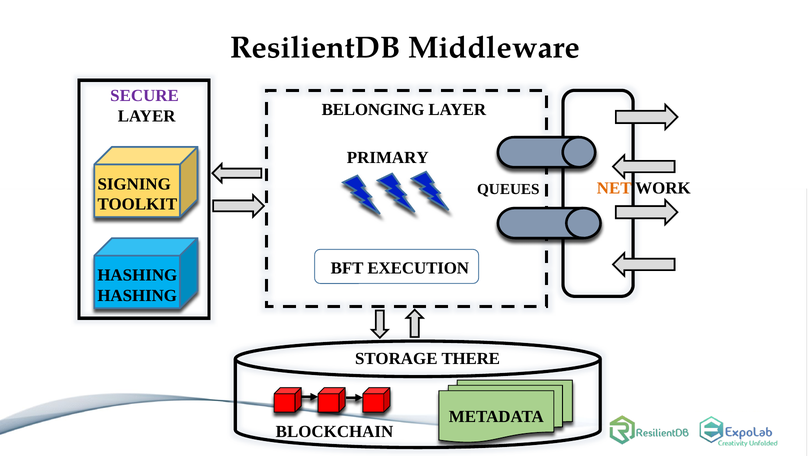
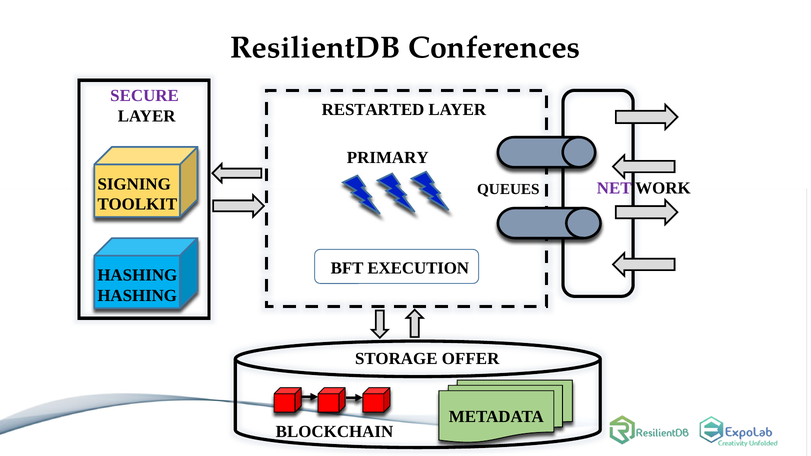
Middleware: Middleware -> Conferences (494, 48)
BELONGING: BELONGING -> RESTARTED (373, 110)
NET colour: orange -> purple (614, 188)
THERE: THERE -> OFFER (471, 359)
